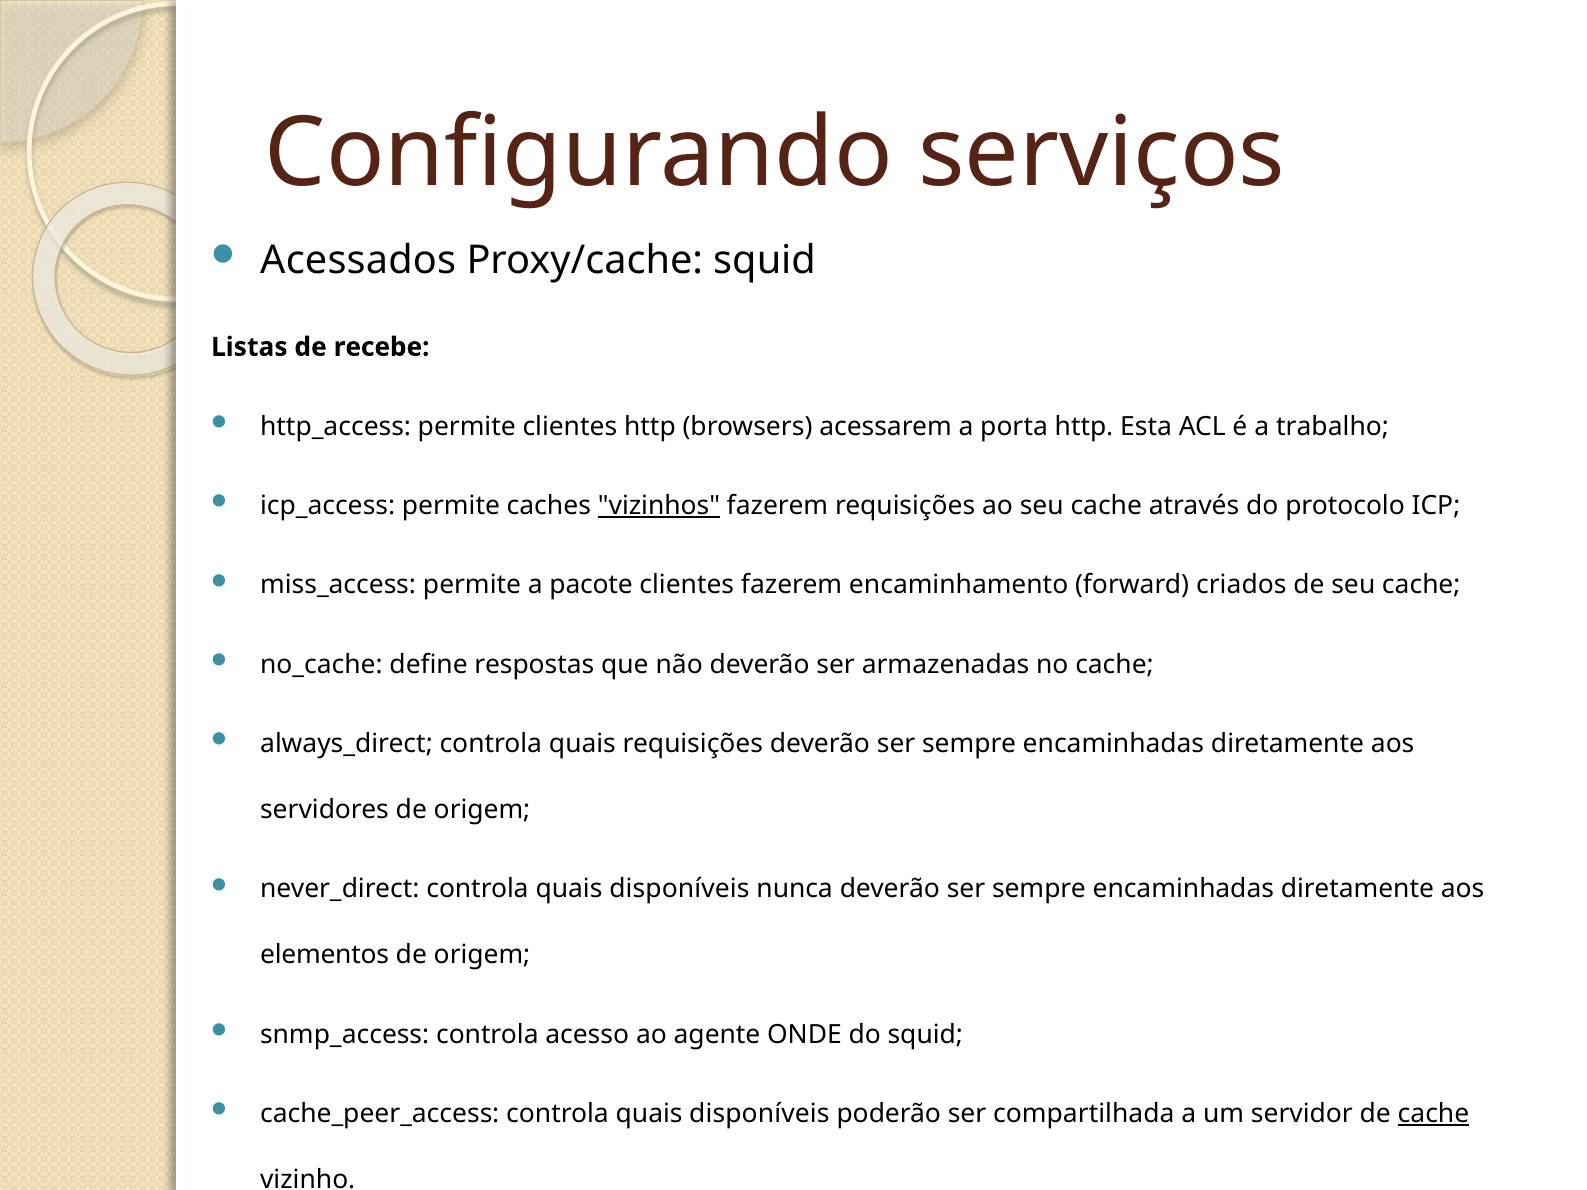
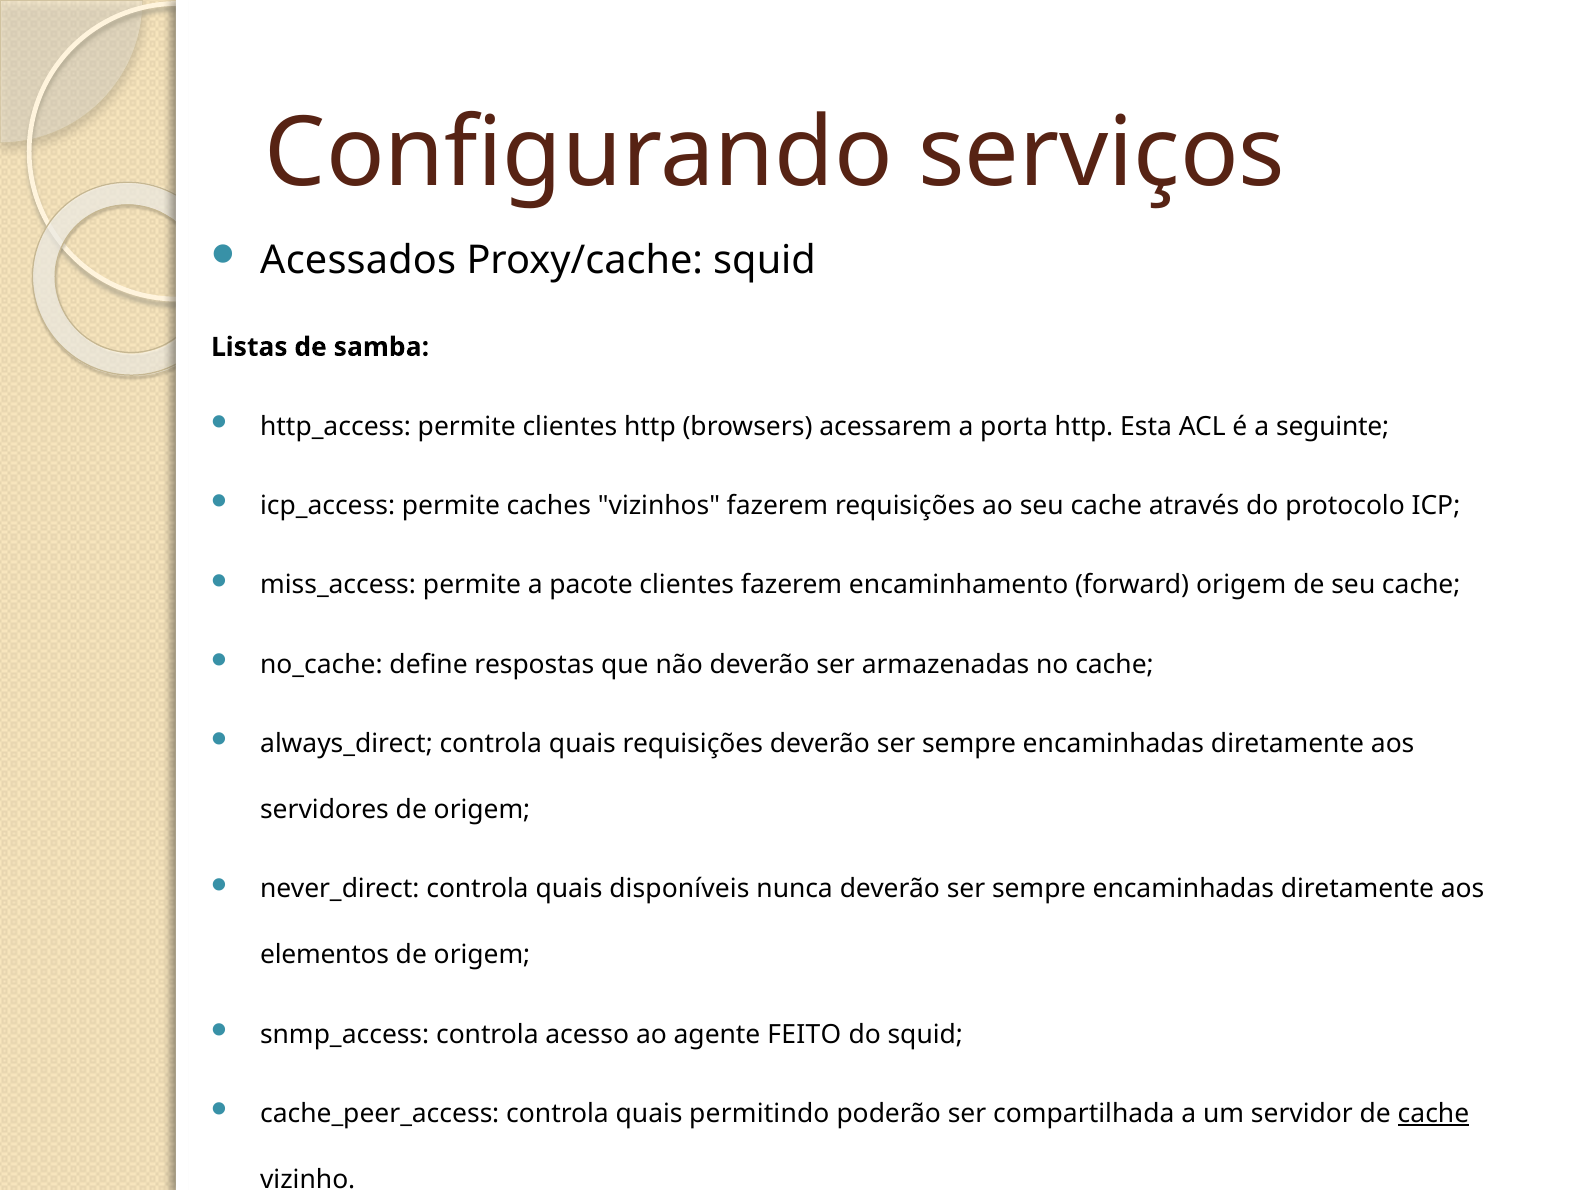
recebe: recebe -> samba (381, 347)
trabalho: trabalho -> seguinte (1333, 426)
vizinhos underline: present -> none (659, 506)
forward criados: criados -> origem (1241, 585)
ONDE: ONDE -> FEITO (804, 1035)
cache_peer_access controla quais disponíveis: disponíveis -> permitindo (759, 1114)
